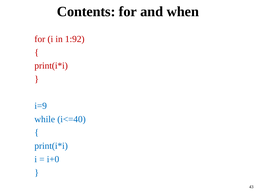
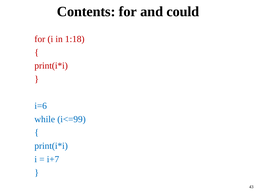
when: when -> could (183, 12)
1:92: 1:92 -> 1:18 (75, 39)
i=9: i=9 -> i=6 (41, 106)
i<=40: i<=40 -> i<=99 (72, 119)
i+0: i+0 -> i+7 (53, 159)
